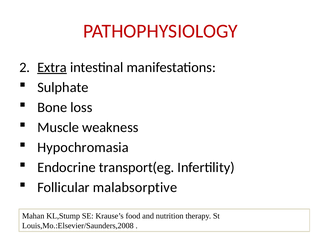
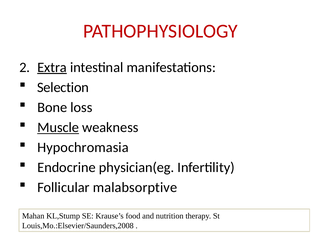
Sulphate: Sulphate -> Selection (63, 87)
Muscle underline: none -> present (58, 127)
transport(eg: transport(eg -> physician(eg (137, 167)
